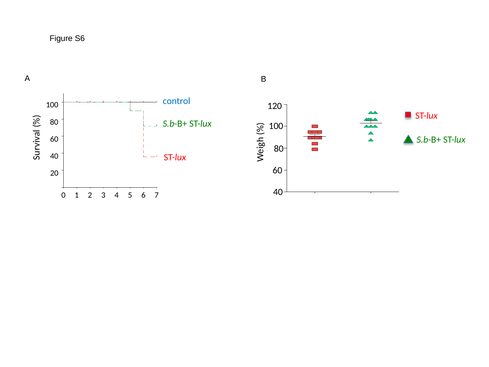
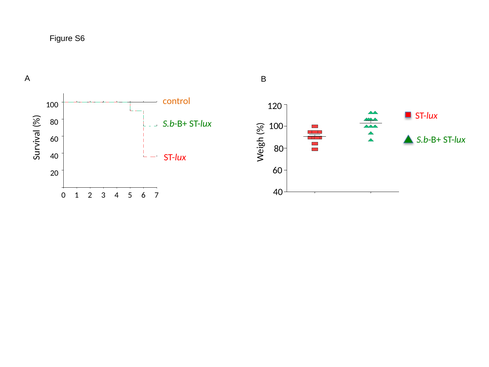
control colour: blue -> orange (177, 101)
